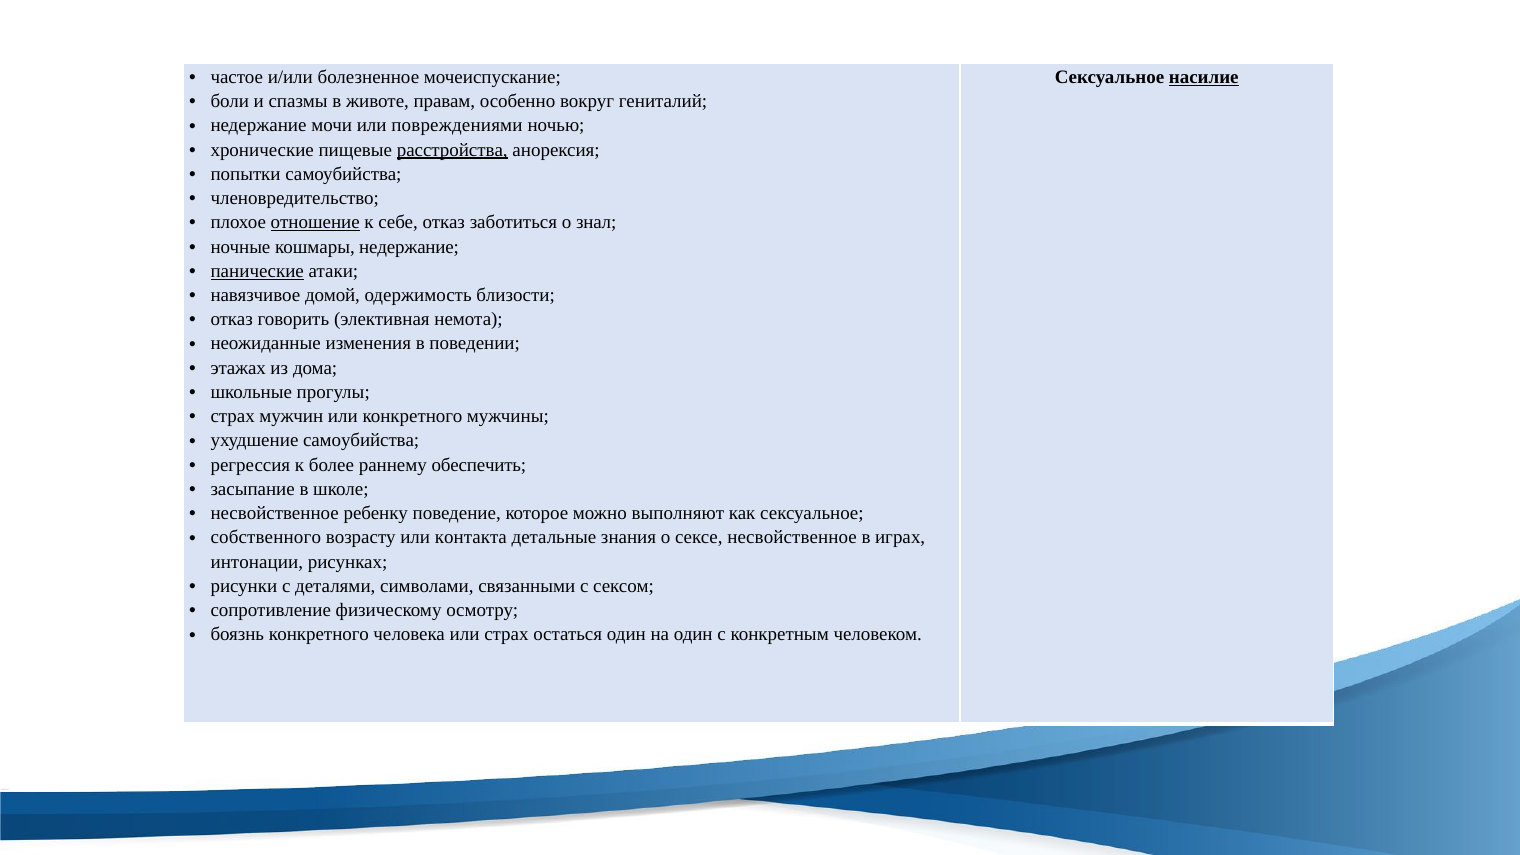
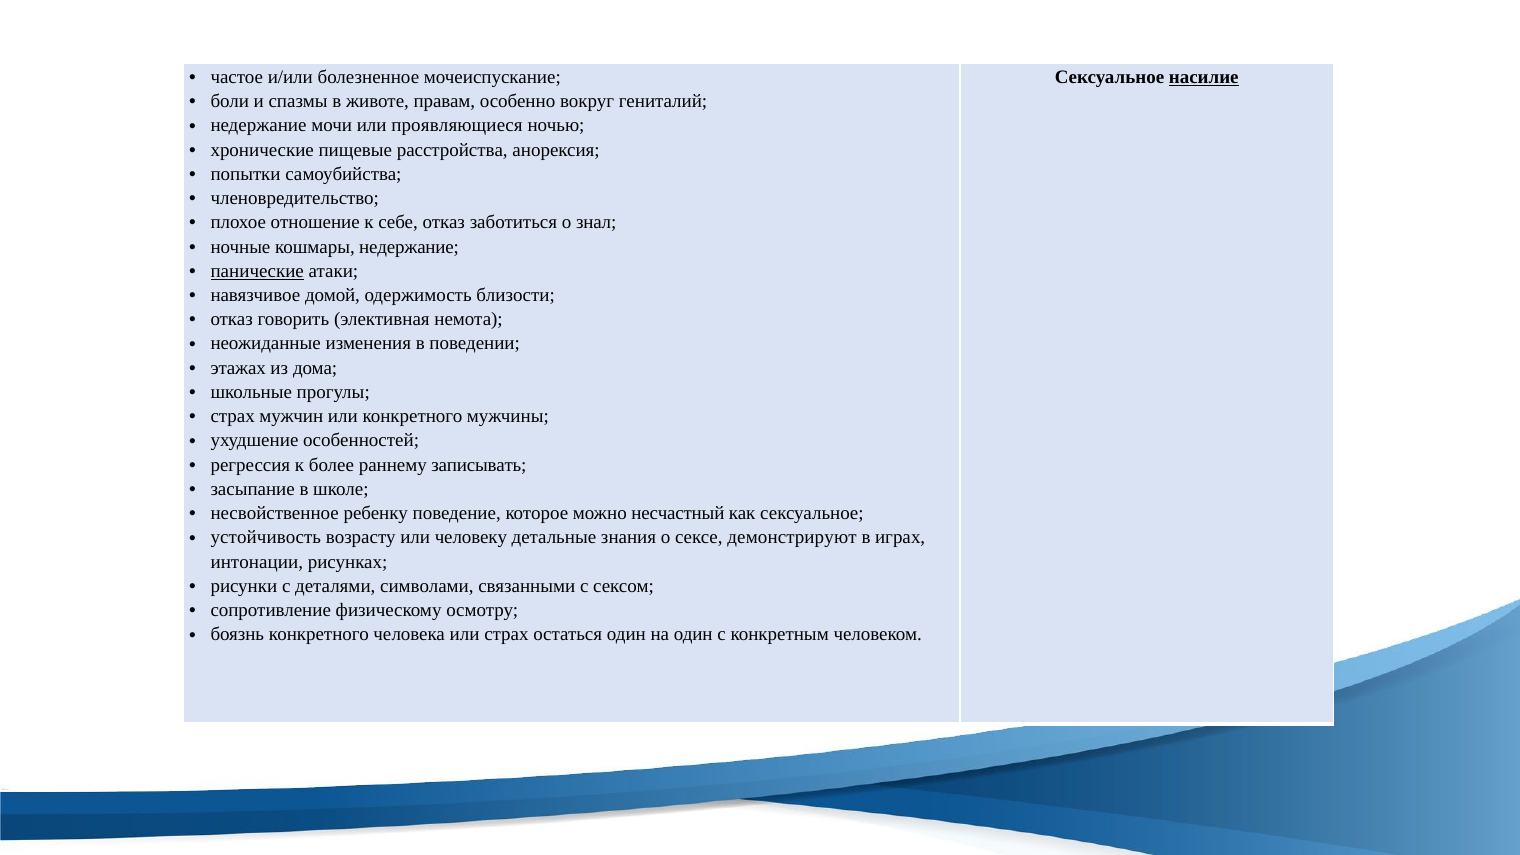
повреждениями: повреждениями -> проявляющиеся (457, 126)
расстройства underline: present -> none (452, 150)
отношение underline: present -> none (315, 223)
ухудшение самоубийства: самоубийства -> особенностей (361, 441)
обеспечить: обеспечить -> записывать (479, 465)
выполняют: выполняют -> несчастный (678, 513)
собственного: собственного -> устойчивость (266, 538)
контакта: контакта -> человеку (471, 538)
сексе несвойственное: несвойственное -> демонстрируют (792, 538)
